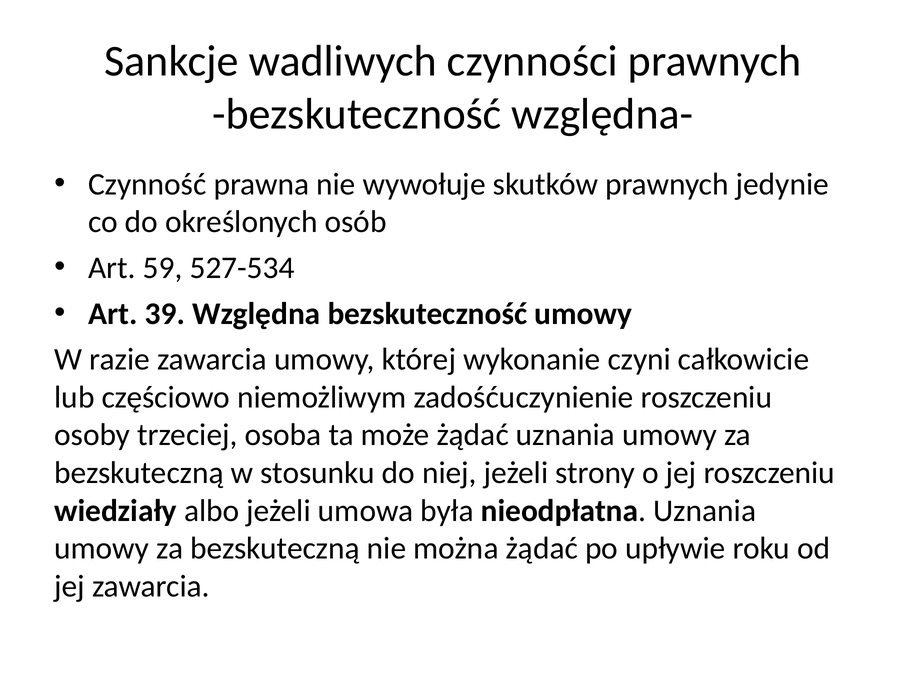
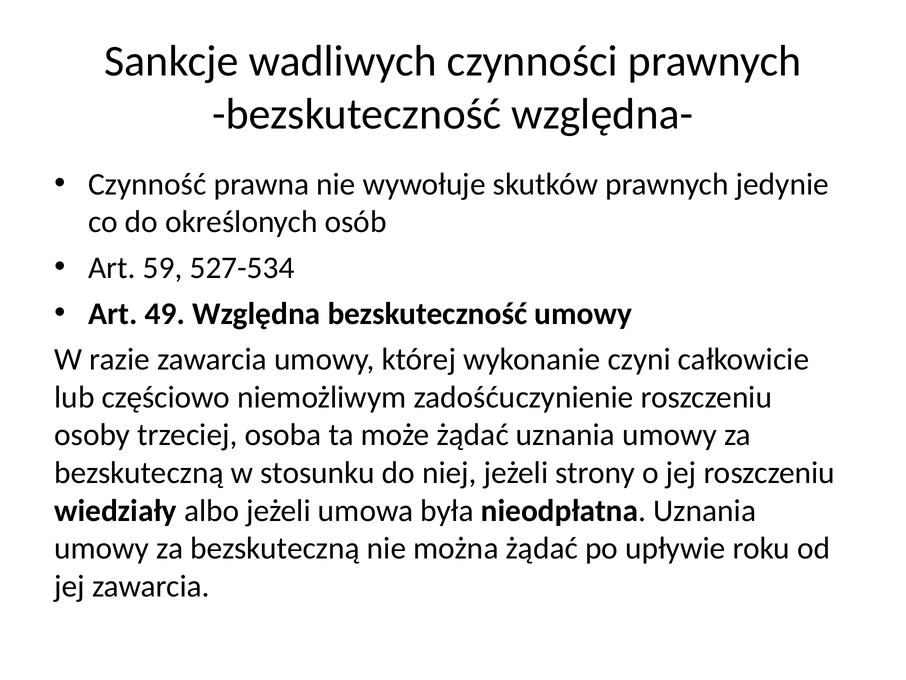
39: 39 -> 49 (165, 313)
